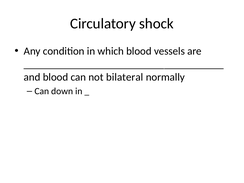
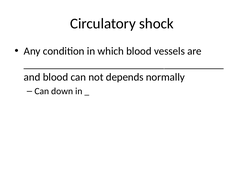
bilateral: bilateral -> depends (125, 77)
